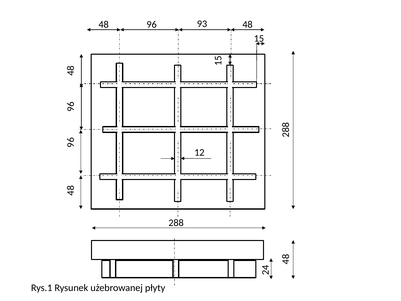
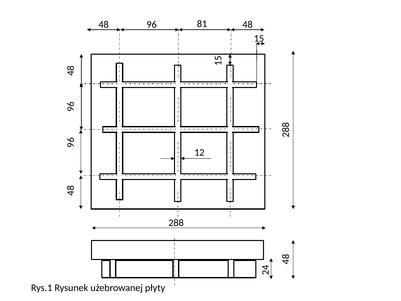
93: 93 -> 81 (202, 24)
